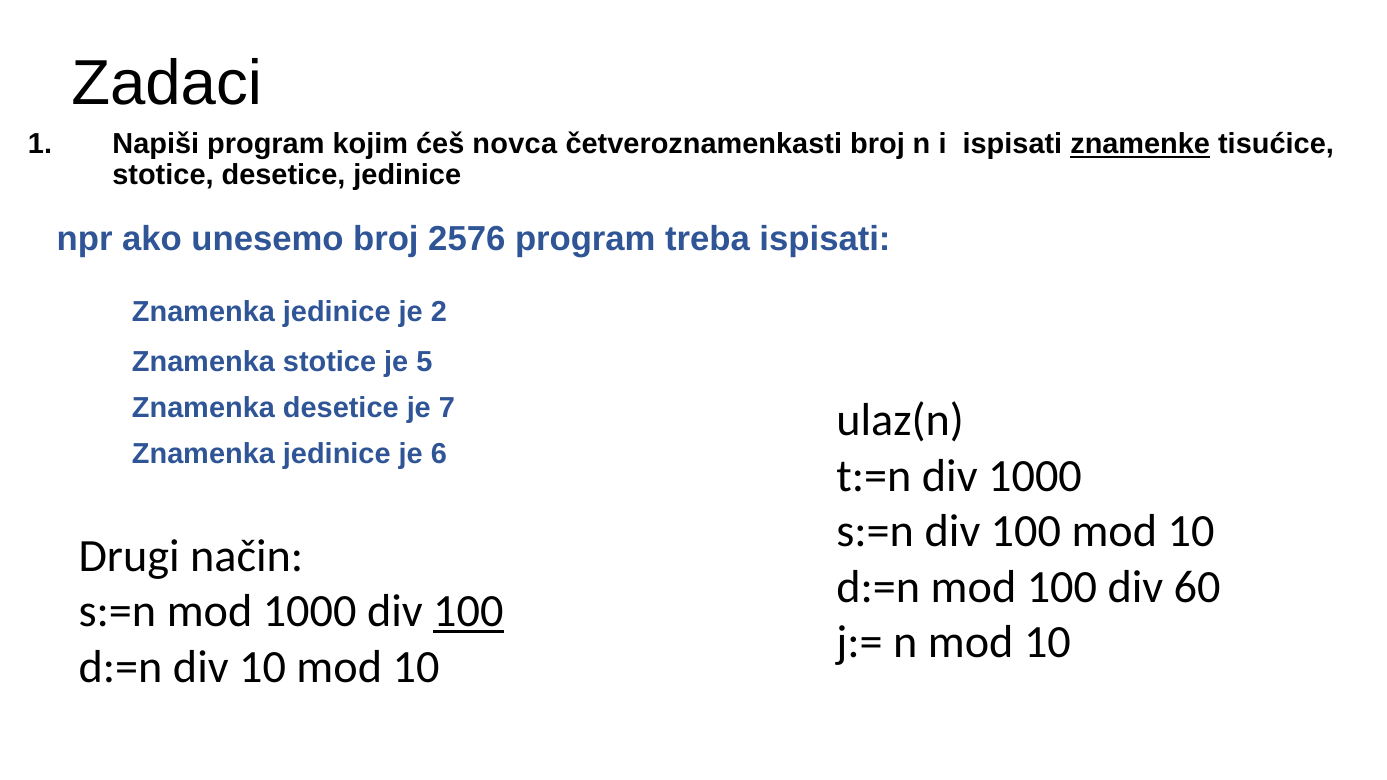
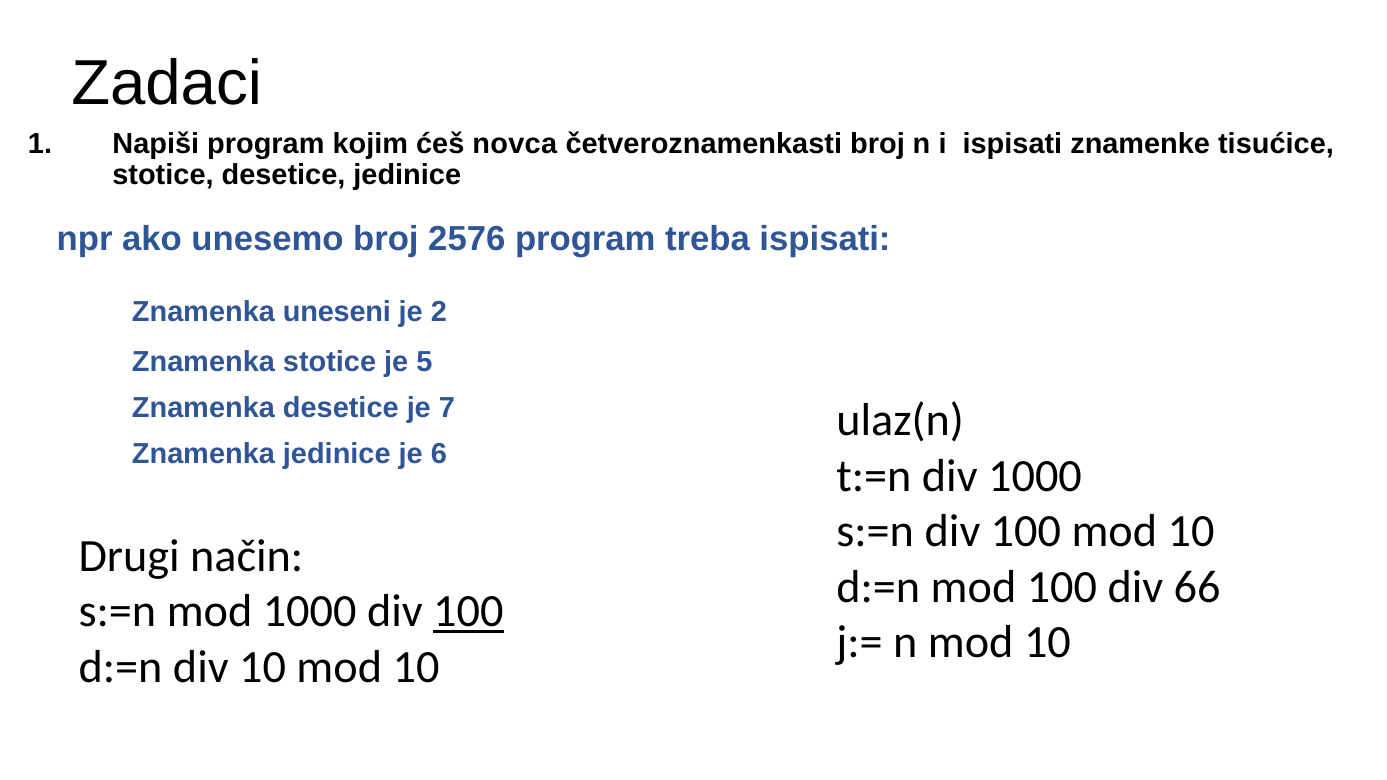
znamenke underline: present -> none (1140, 144)
jedinice: jedinice -> uneseni (337, 312)
60: 60 -> 66 (1197, 587)
